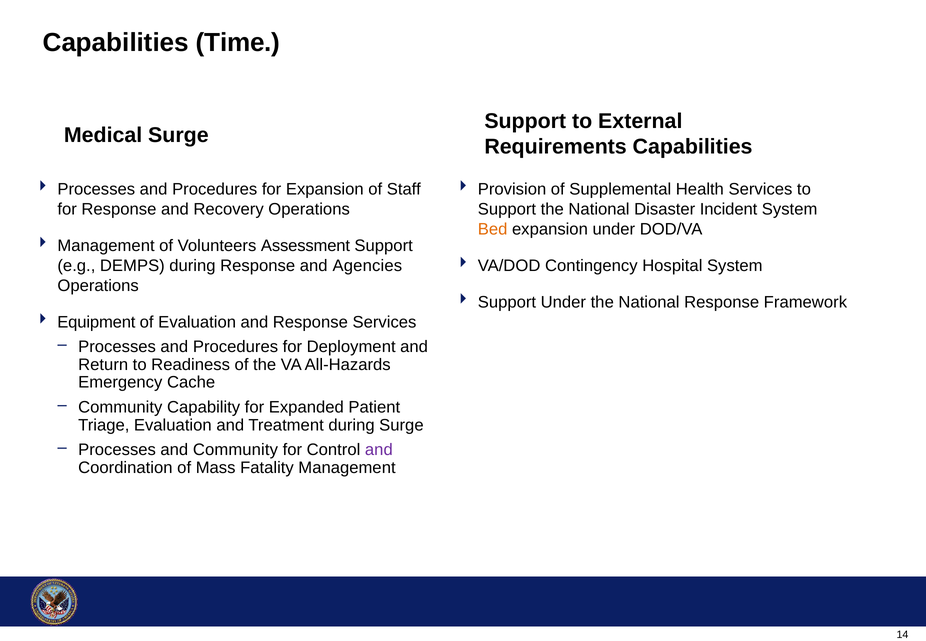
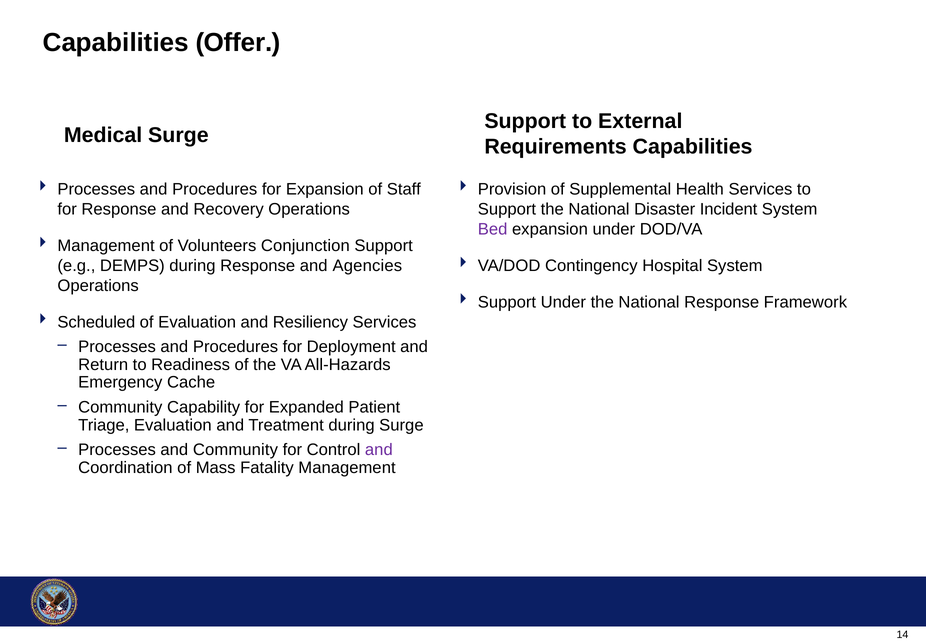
Time: Time -> Offer (238, 43)
Bed colour: orange -> purple (493, 229)
Assessment: Assessment -> Conjunction (305, 246)
Equipment: Equipment -> Scheduled (96, 322)
and Response: Response -> Resiliency (310, 322)
